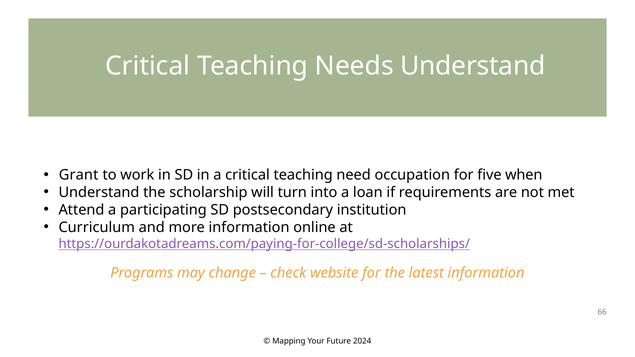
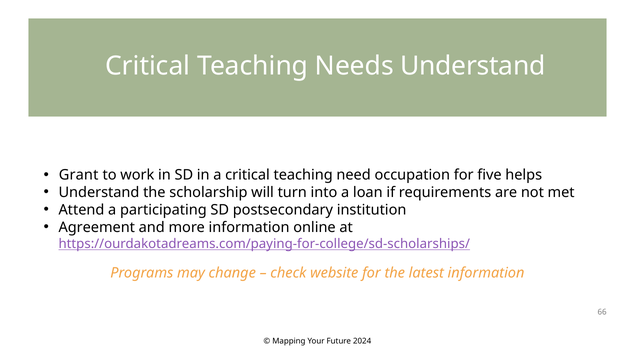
when: when -> helps (524, 175)
Curriculum: Curriculum -> Agreement (97, 227)
